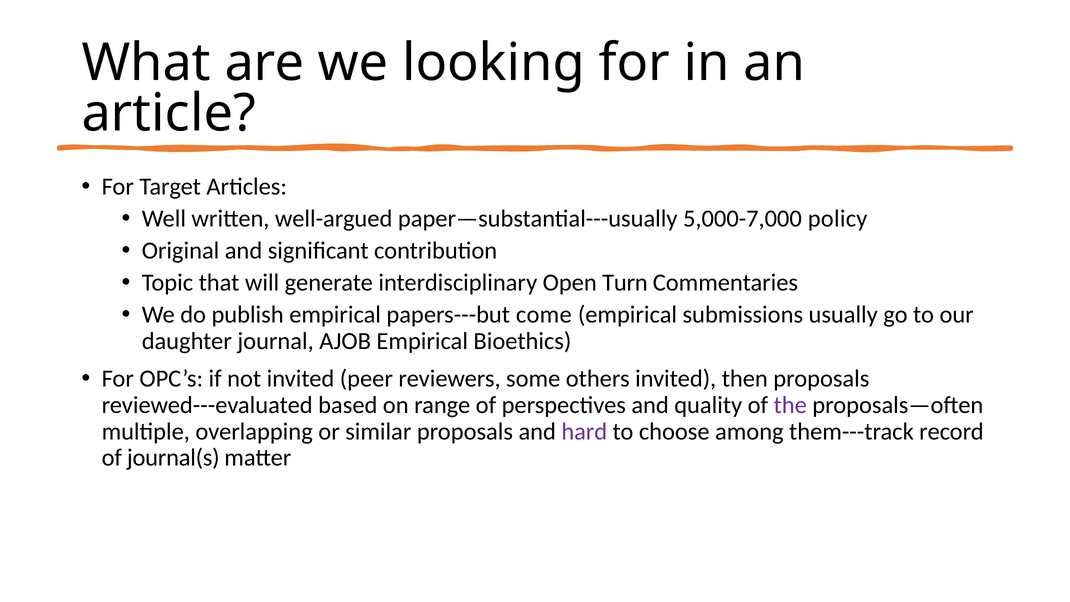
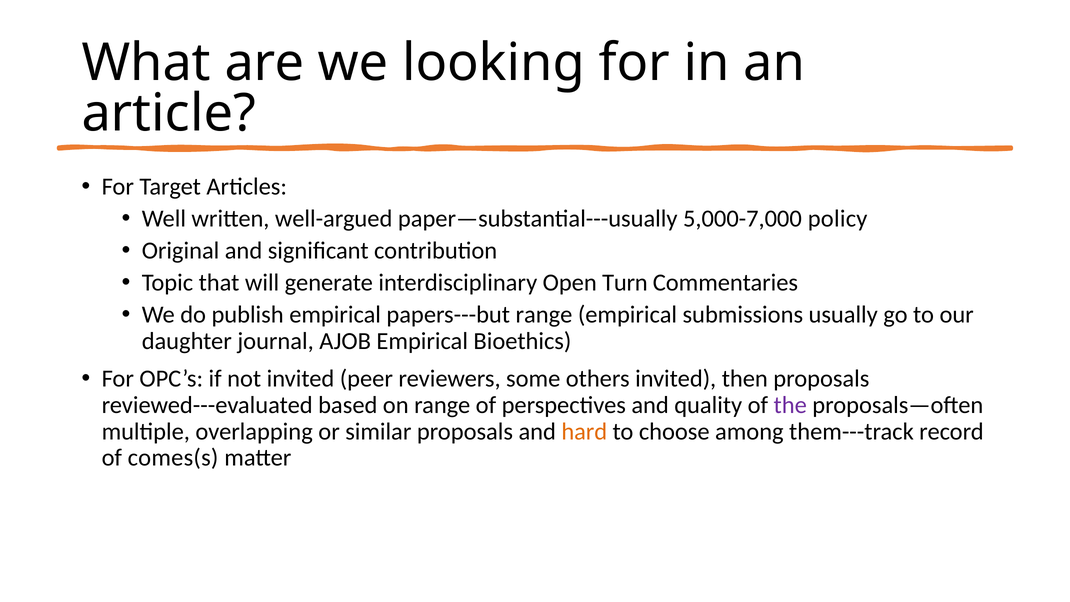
papers---but come: come -> range (544, 314)
hard colour: purple -> orange (584, 431)
journal(s: journal(s -> comes(s (173, 458)
